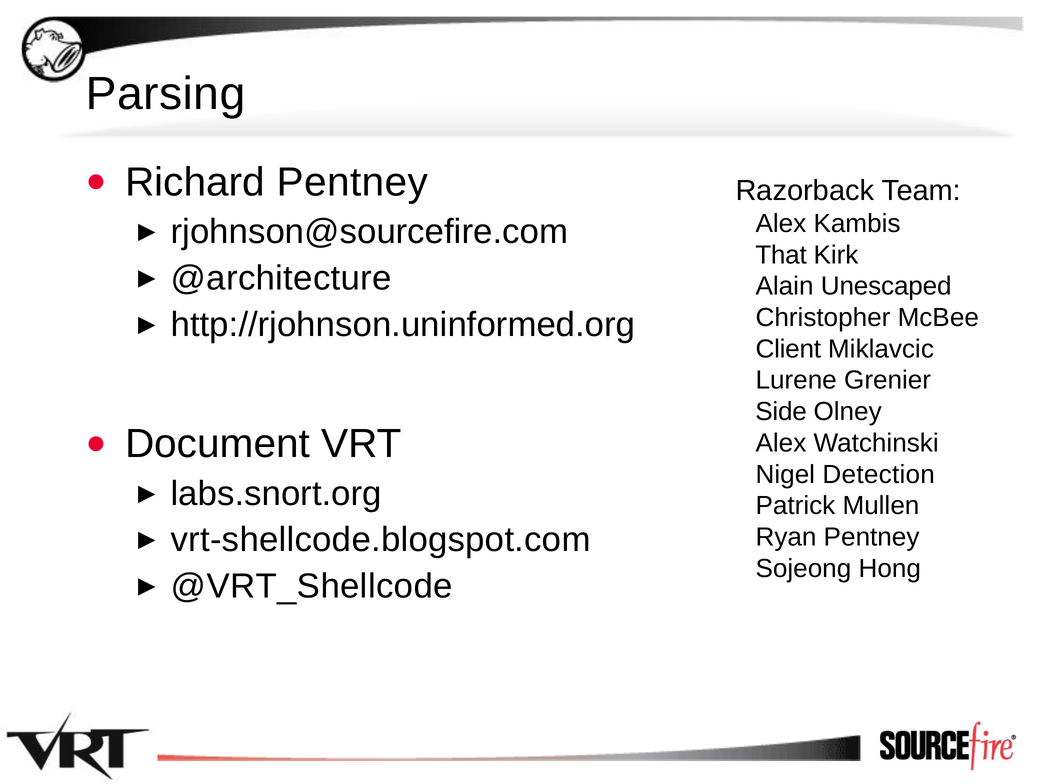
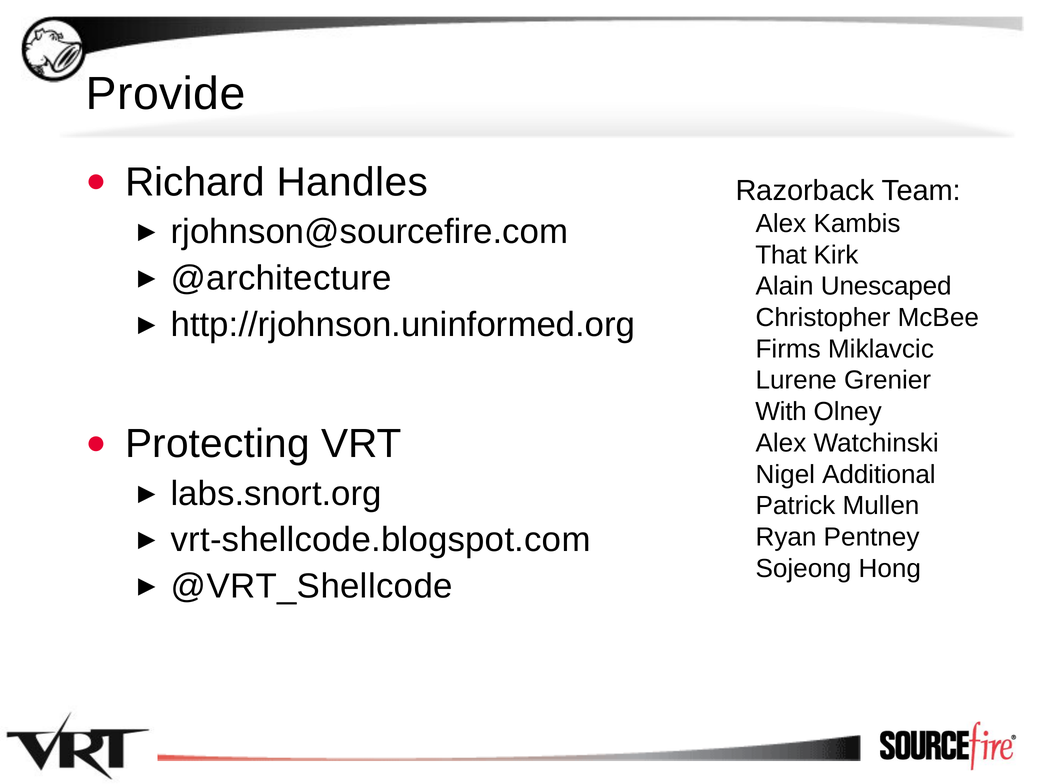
Parsing: Parsing -> Provide (166, 94)
Richard Pentney: Pentney -> Handles (352, 182)
Client: Client -> Firms (788, 349)
Side: Side -> With (781, 412)
Document: Document -> Protecting (217, 444)
Detection: Detection -> Additional (879, 474)
